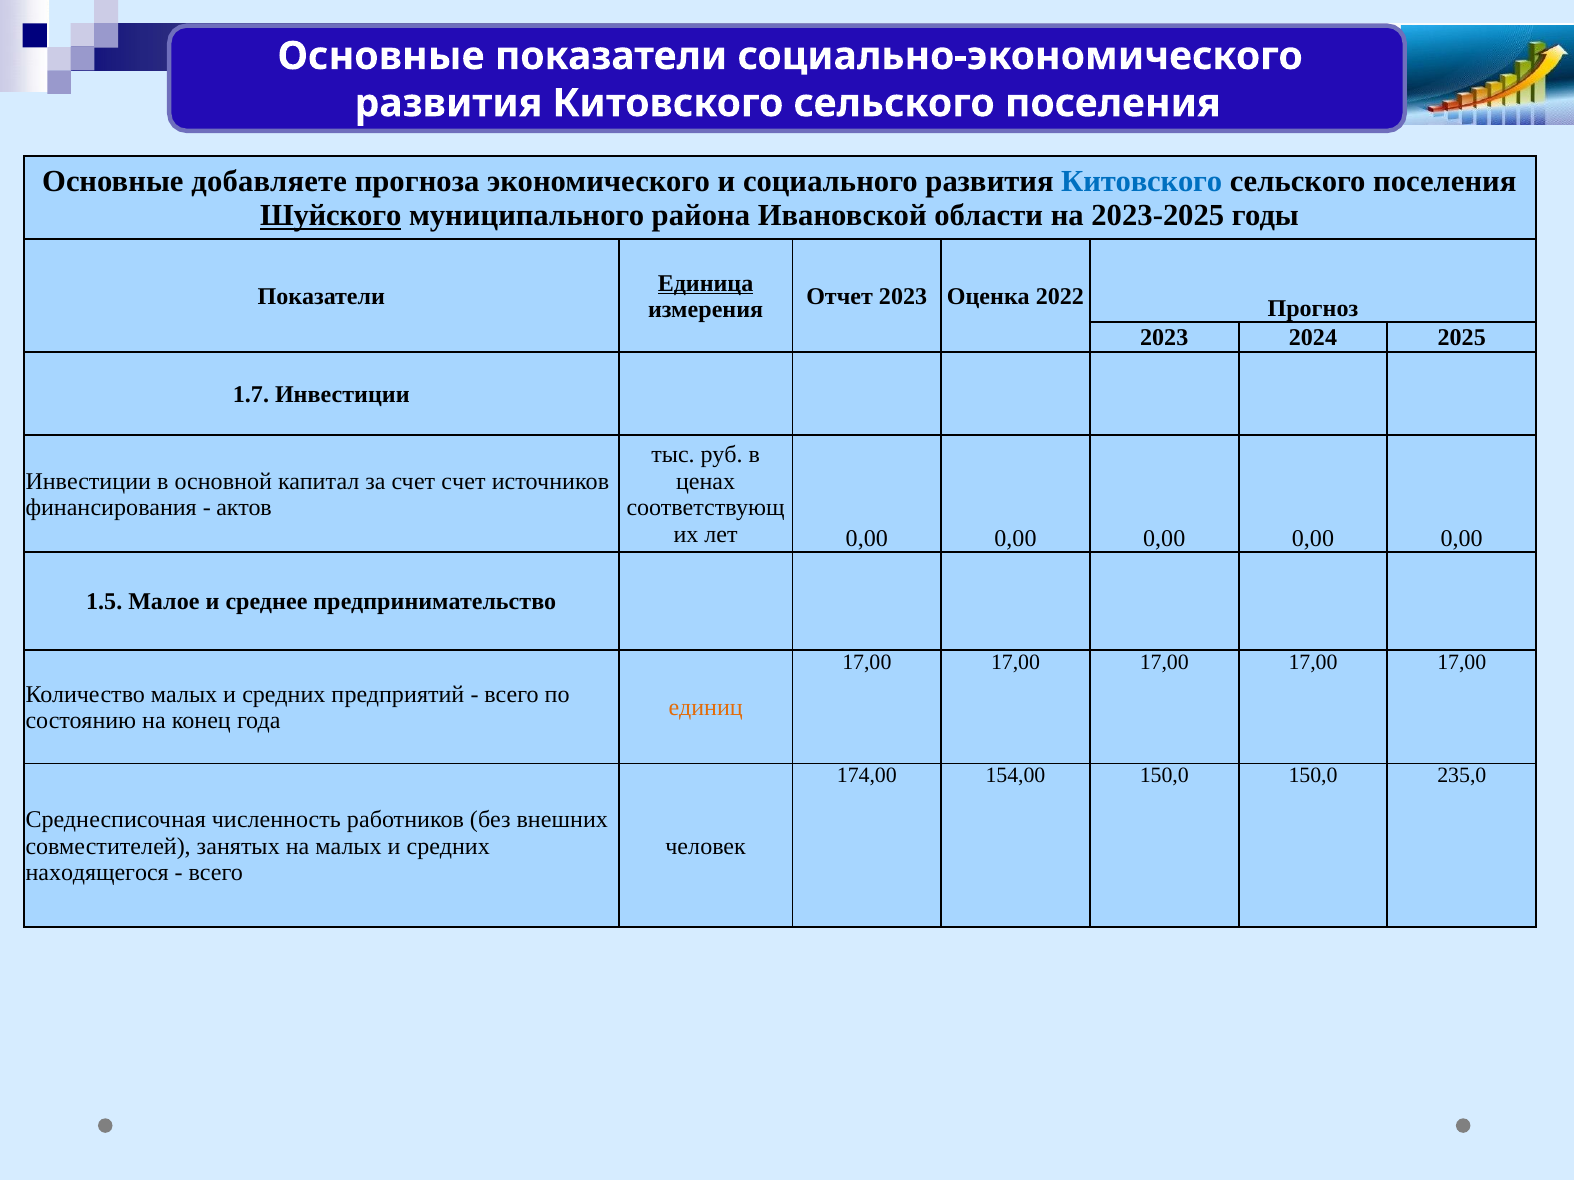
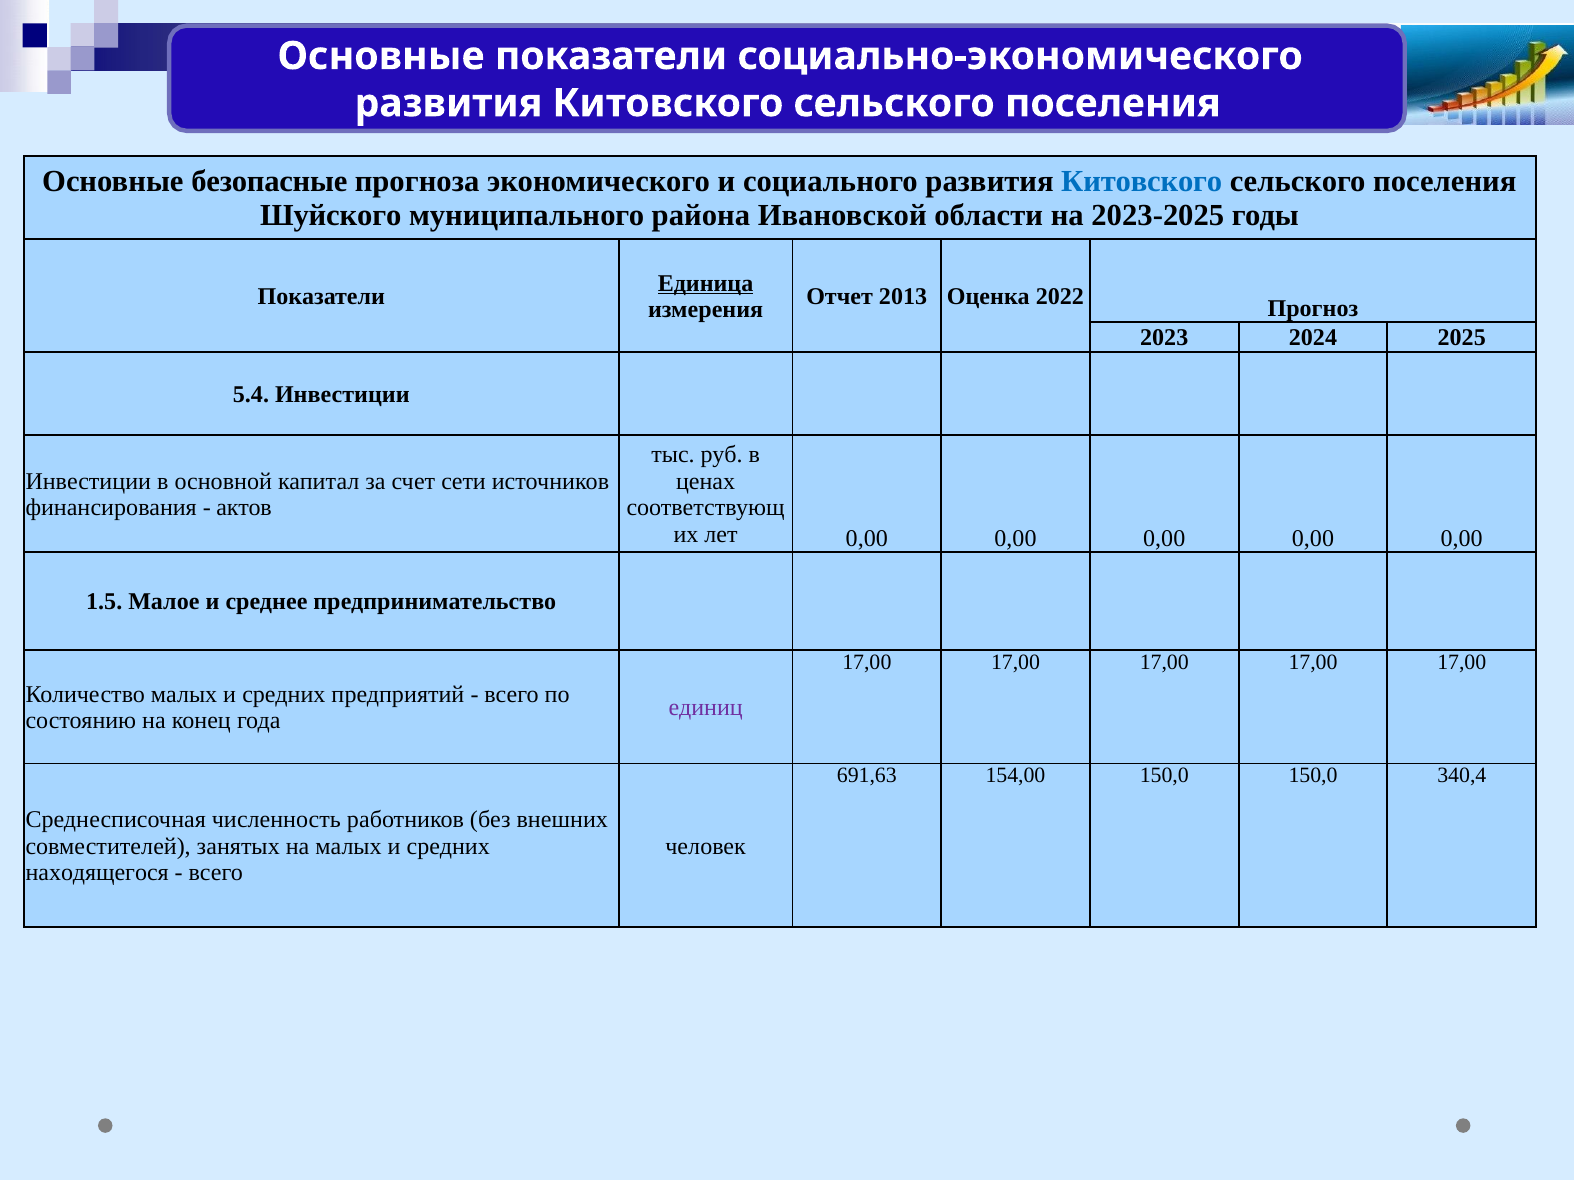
добавляете: добавляете -> безопасные (269, 182)
Шуйского underline: present -> none (331, 216)
Отчет 2023: 2023 -> 2013 (903, 297)
1.7: 1.7 -> 5.4 (251, 395)
счет счет: счет -> сети (464, 481)
единиц colour: orange -> purple (706, 708)
174,00: 174,00 -> 691,63 (867, 776)
235,0: 235,0 -> 340,4 (1462, 776)
